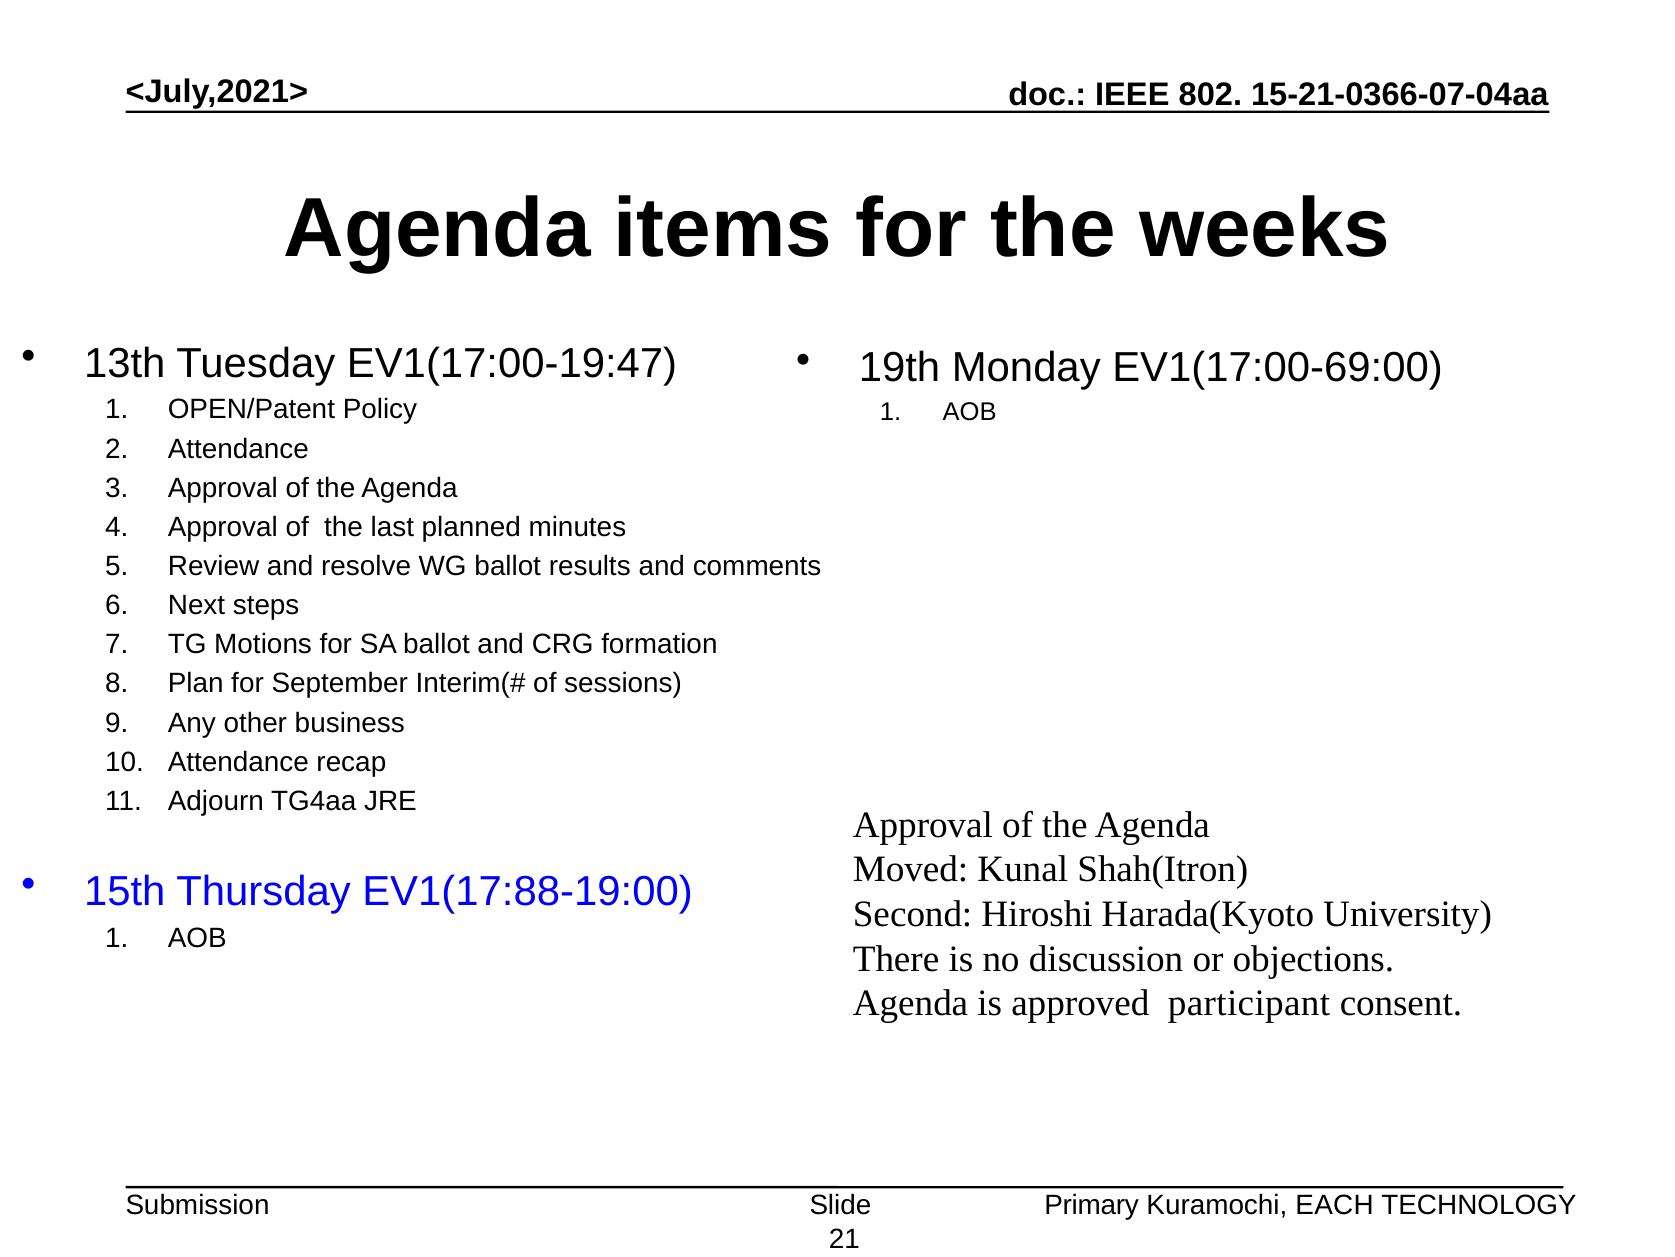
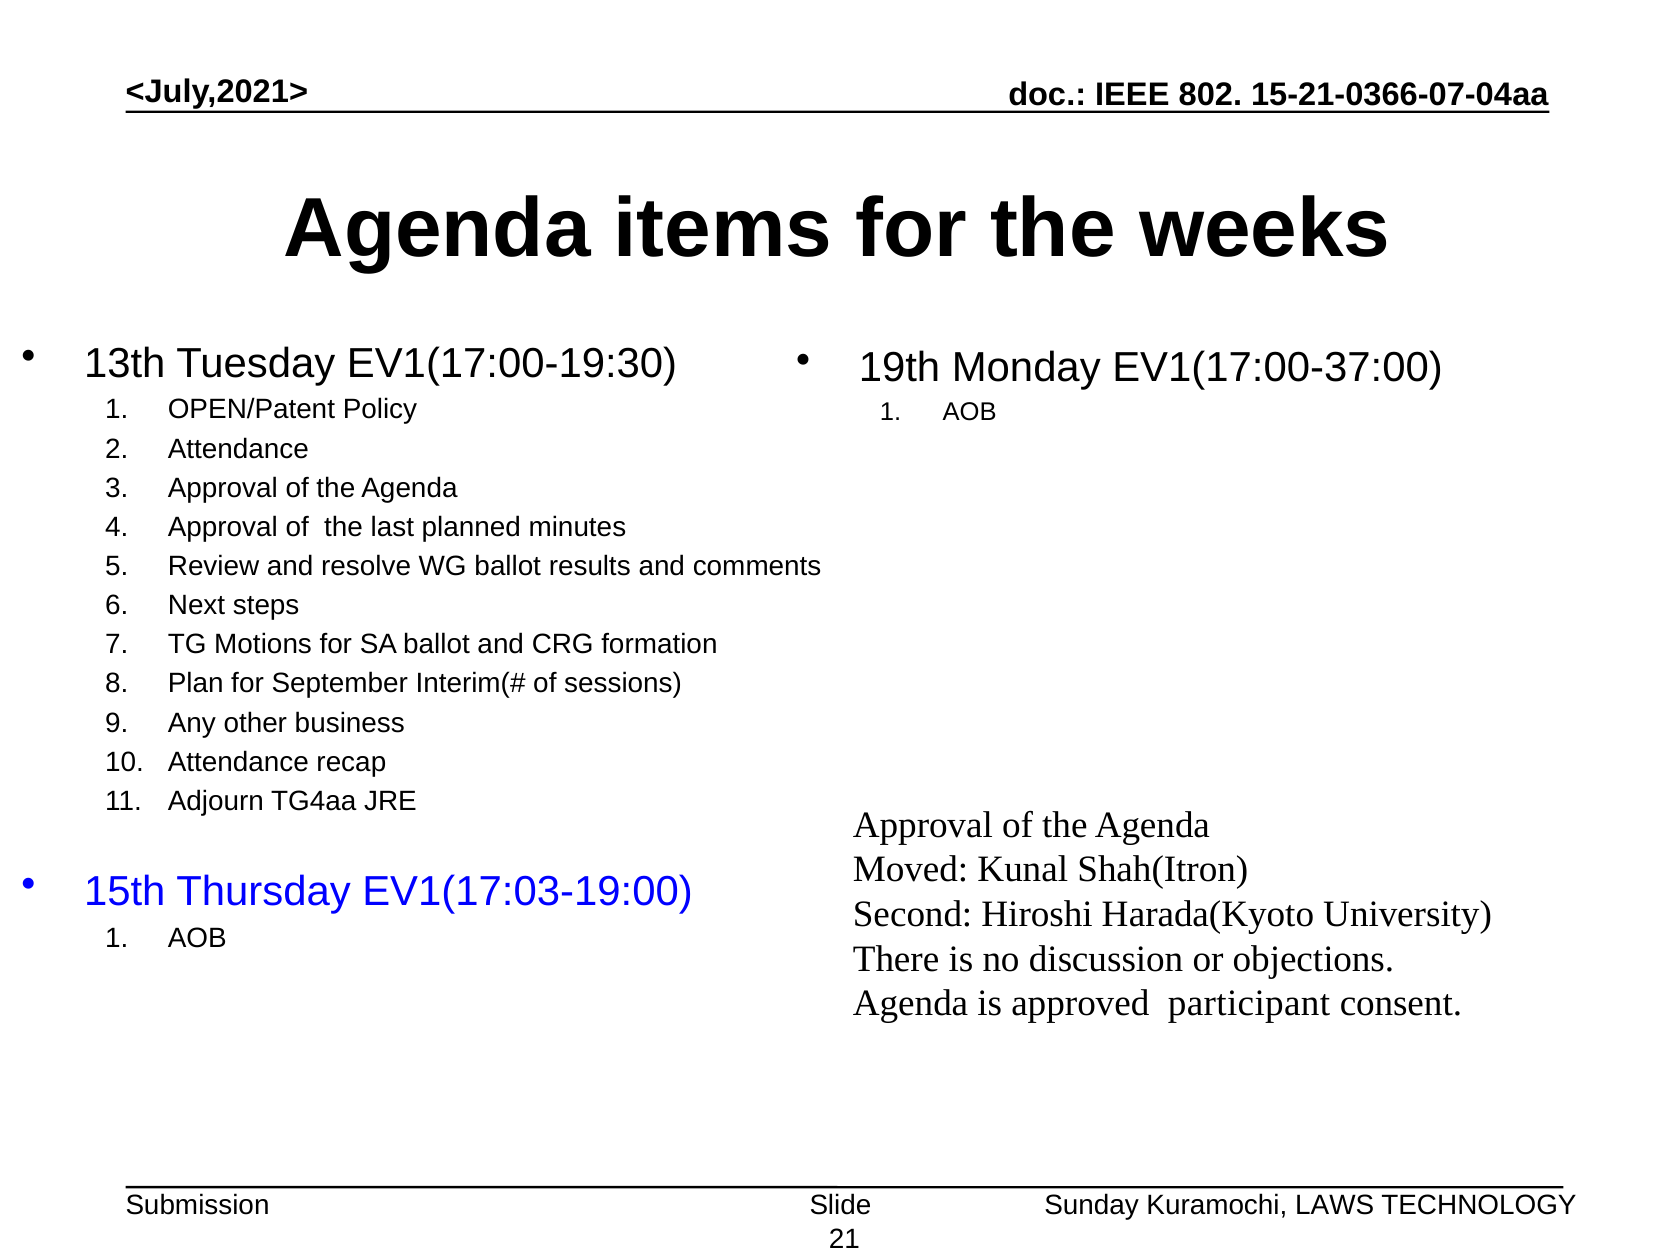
EV1(17:00-19:47: EV1(17:00-19:47 -> EV1(17:00-19:30 (512, 363)
EV1(17:00-69:00: EV1(17:00-69:00 -> EV1(17:00-37:00 (1278, 367)
EV1(17:88-19:00: EV1(17:88-19:00 -> EV1(17:03-19:00 (528, 891)
Primary: Primary -> Sunday (1092, 1205)
EACH: EACH -> LAWS (1335, 1205)
